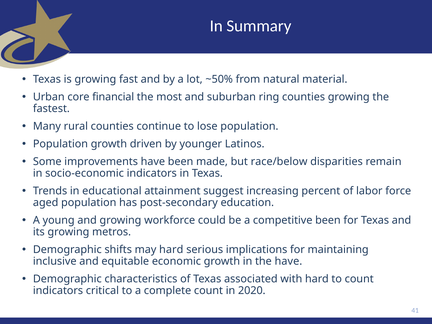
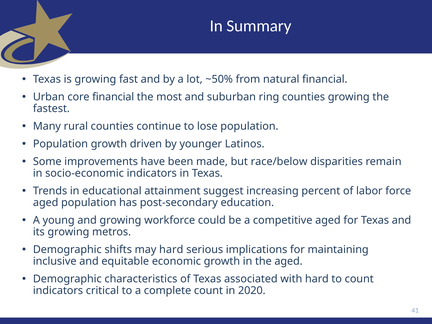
natural material: material -> financial (325, 79)
competitive been: been -> aged (328, 220)
the have: have -> aged (289, 261)
